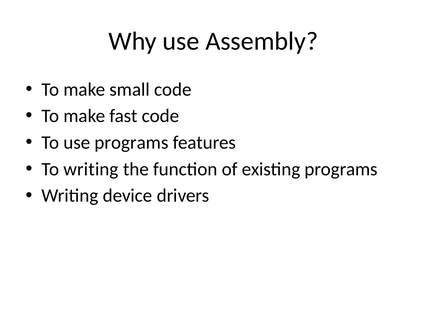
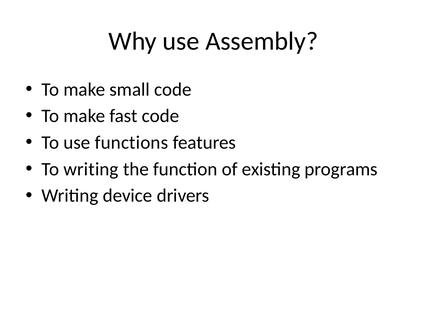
use programs: programs -> functions (131, 143)
